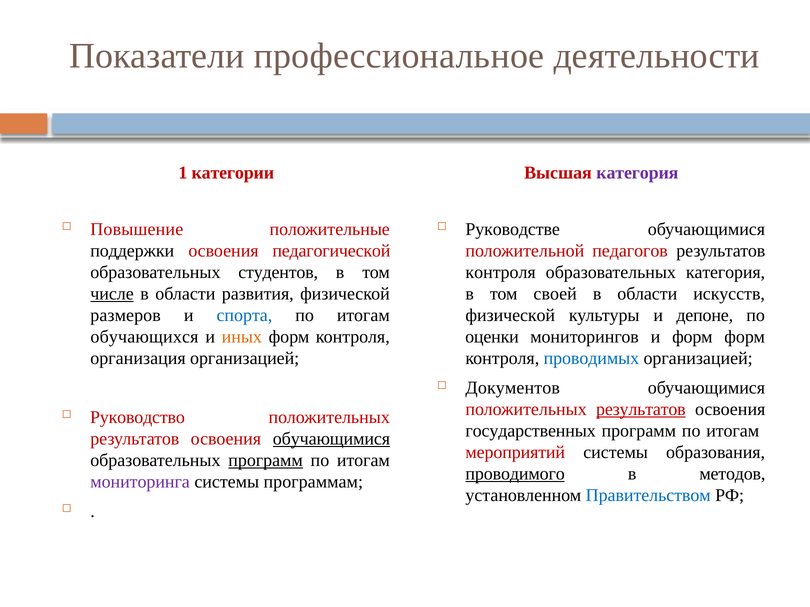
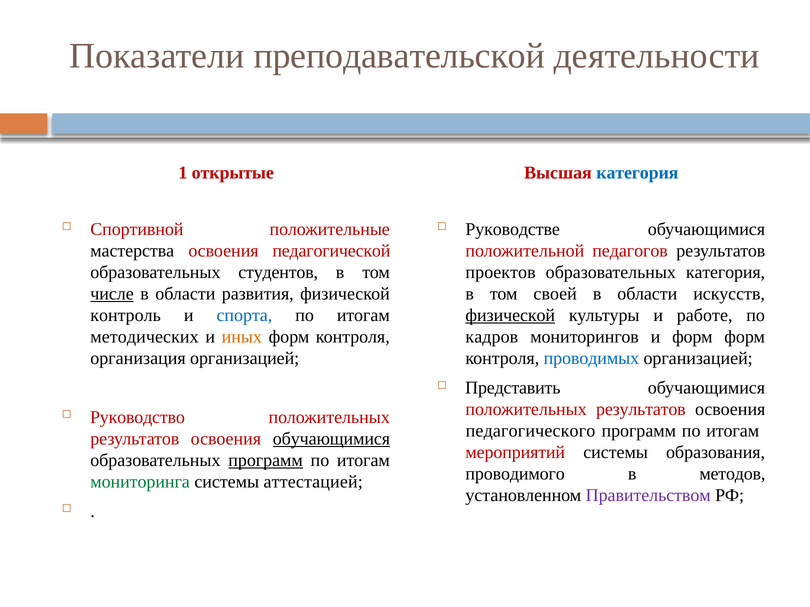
профессиональное: профессиональное -> преподавательской (399, 56)
категории: категории -> открытые (233, 173)
категория colour: purple -> blue (637, 173)
Повышение: Повышение -> Спортивной (137, 229)
поддержки: поддержки -> мастерства (132, 251)
контроля: контроля -> проектов (501, 272)
размеров: размеров -> контроль (126, 316)
физической underline: none -> present (510, 316)
депоне: депоне -> работе (705, 316)
обучающихся: обучающихся -> методических (145, 337)
оценки: оценки -> кадров (492, 337)
Документов: Документов -> Представить (513, 388)
результатов underline: present -> none (641, 410)
государственных: государственных -> педагогического (531, 431)
проводимого underline: present -> none (515, 474)
мониторинга colour: purple -> green (140, 482)
программам: программам -> аттестацией (313, 482)
Правительством colour: blue -> purple (648, 496)
